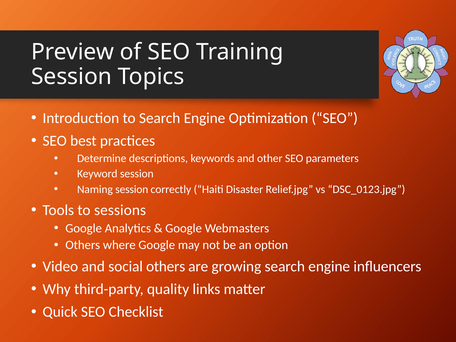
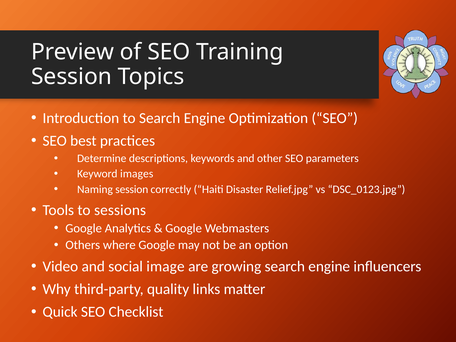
Keyword session: session -> images (137, 174)
social others: others -> image (165, 266)
